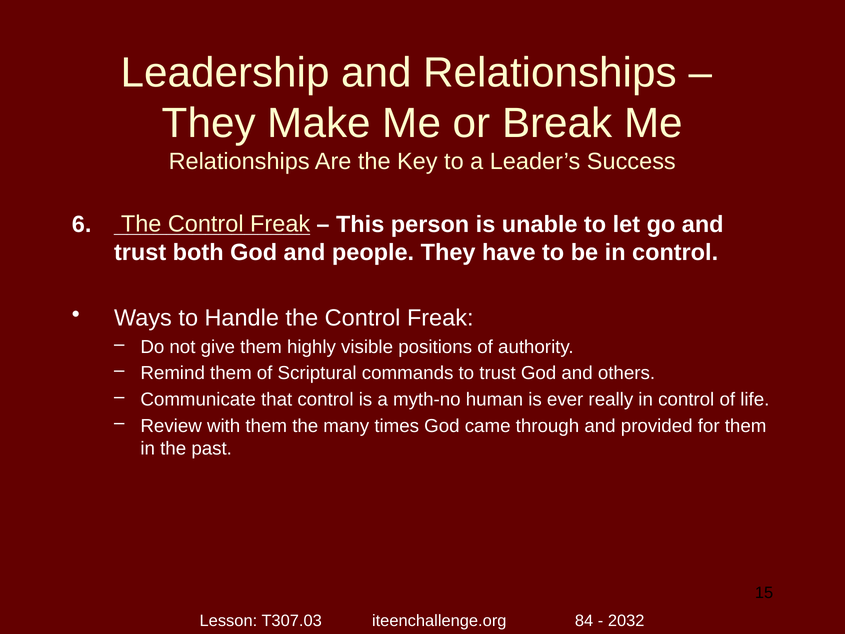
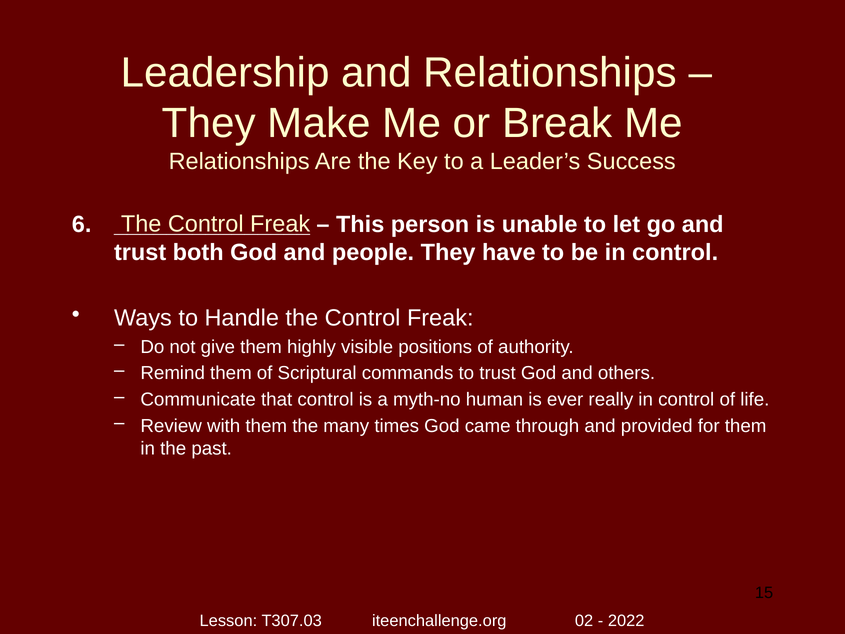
84: 84 -> 02 (584, 621)
2032: 2032 -> 2022 (626, 621)
